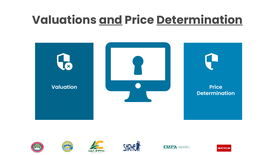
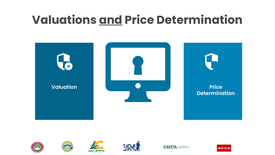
Determination underline: present -> none (200, 20)
